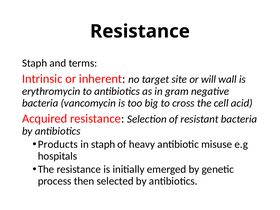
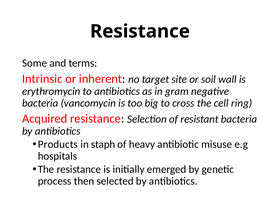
Staph: Staph -> Some (35, 63)
will: will -> soil (208, 79)
acid: acid -> ring (242, 103)
